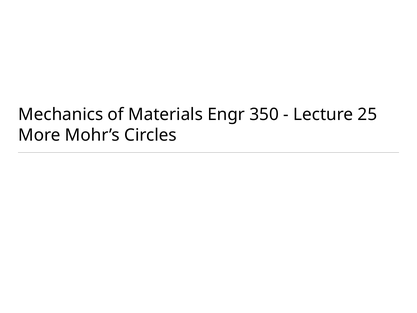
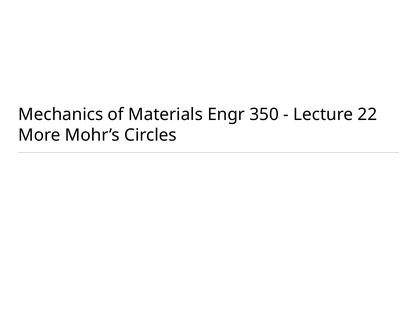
25: 25 -> 22 (367, 115)
